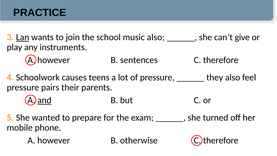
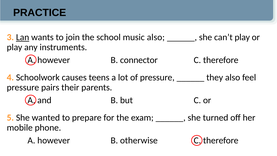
can’t give: give -> play (242, 37)
sentences: sentences -> connector (139, 60)
and underline: present -> none (44, 100)
